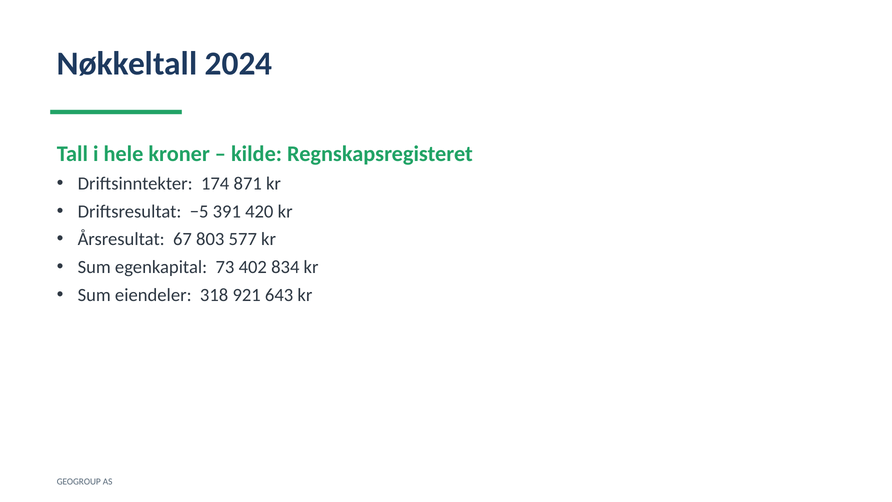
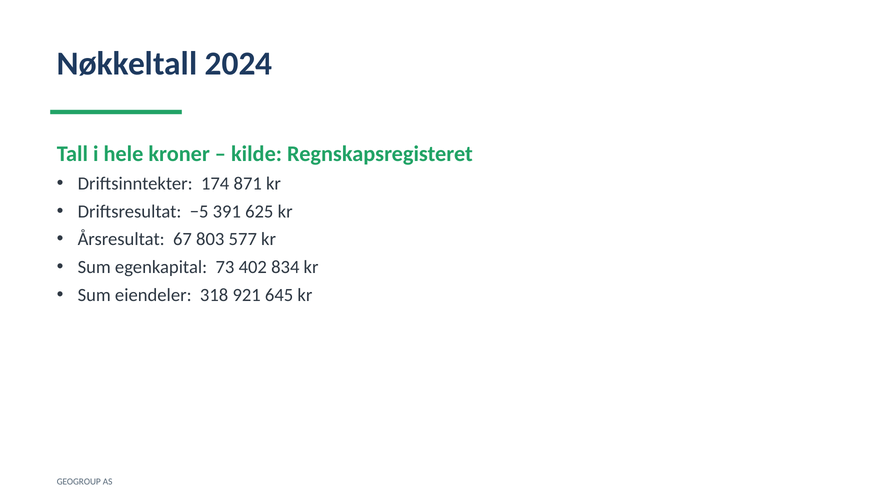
420: 420 -> 625 (259, 211)
643: 643 -> 645 (279, 295)
